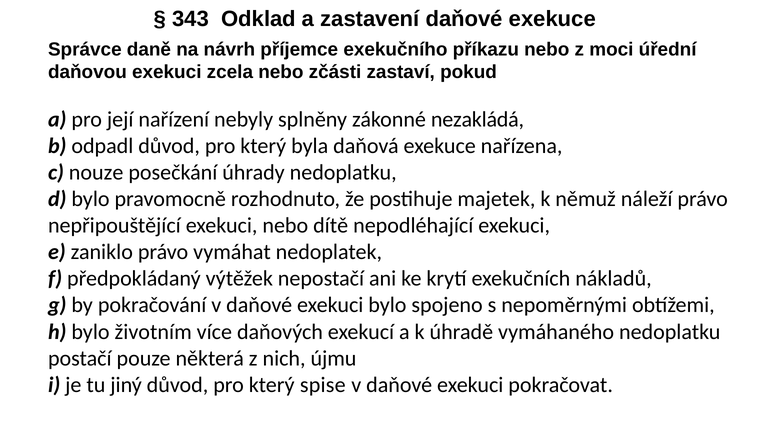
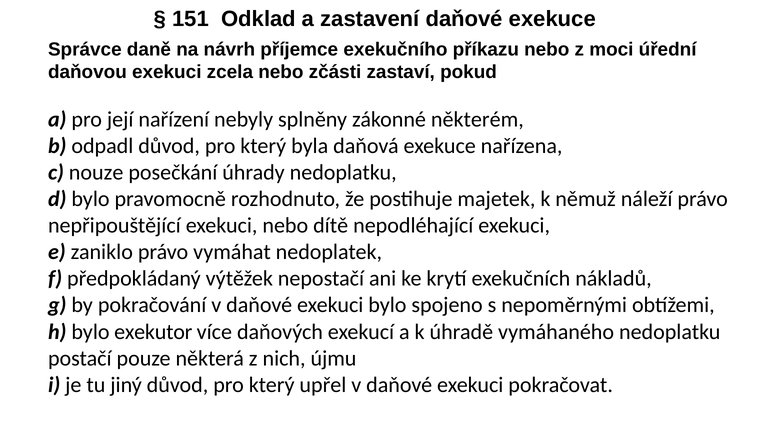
343: 343 -> 151 (191, 19)
nezakládá: nezakládá -> některém (477, 119)
životním: životním -> exekutor (153, 332)
spise: spise -> upřel (323, 385)
